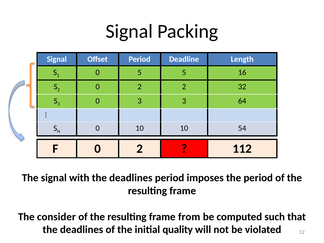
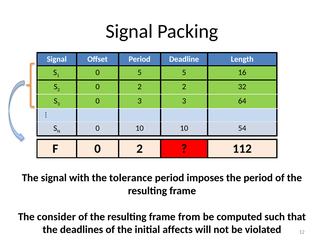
with the deadlines: deadlines -> tolerance (131, 178)
quality: quality -> affects (178, 230)
